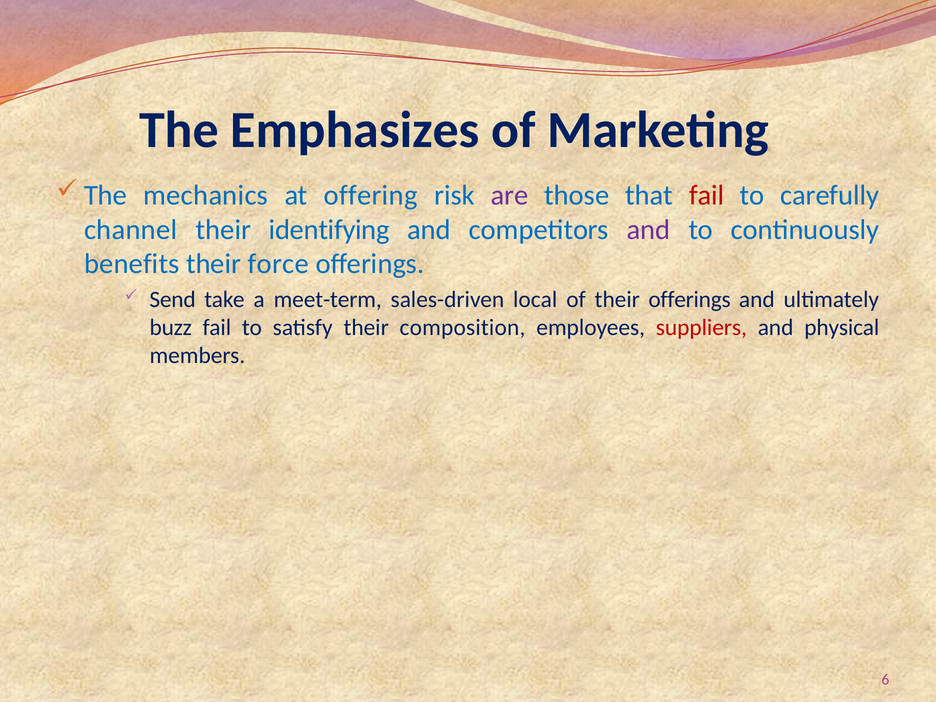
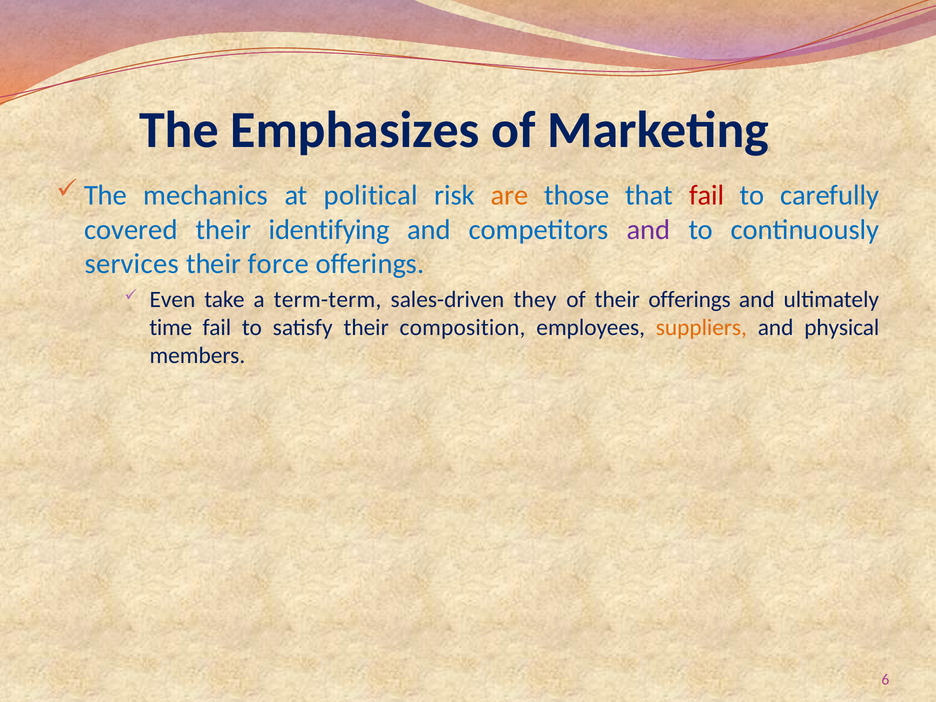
offering: offering -> political (371, 195)
are colour: purple -> orange (510, 195)
channel: channel -> covered (131, 230)
benefits: benefits -> services (132, 264)
Send: Send -> Even (172, 299)
meet-term: meet-term -> term-term (328, 299)
local: local -> they (535, 299)
buzz: buzz -> time (171, 327)
suppliers colour: red -> orange (701, 327)
